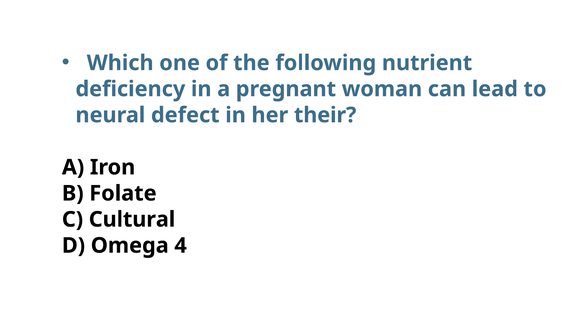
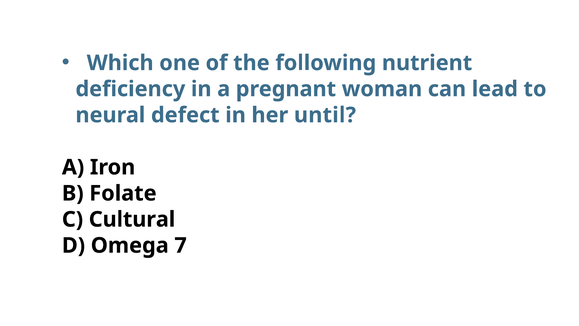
their: their -> until (325, 115)
4: 4 -> 7 (181, 245)
